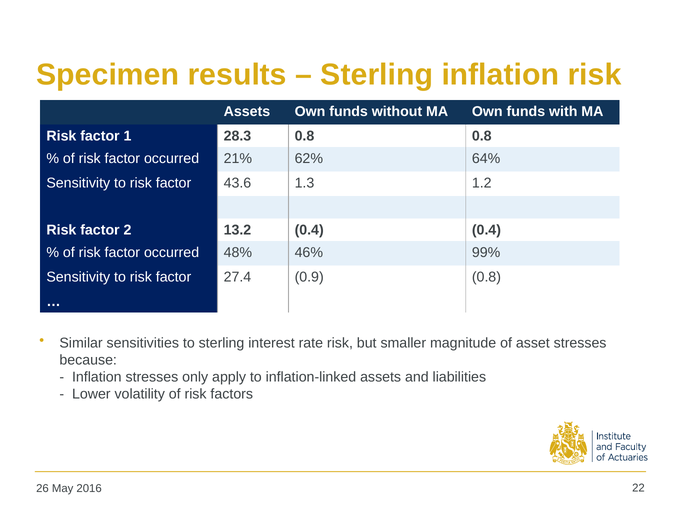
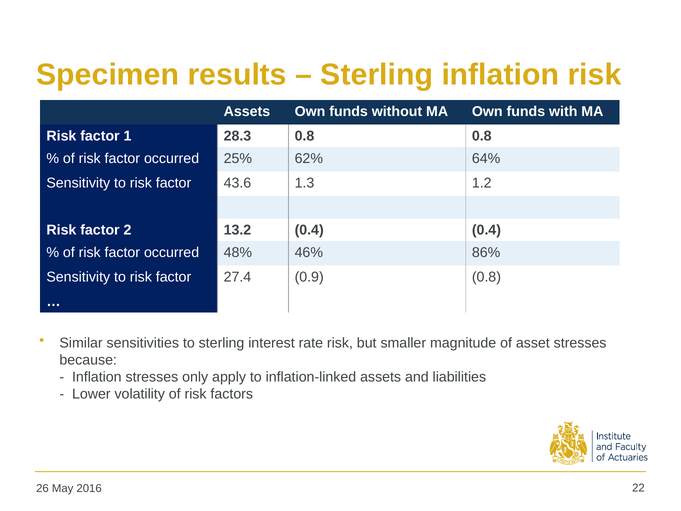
21%: 21% -> 25% (238, 158)
99%: 99% -> 86% (486, 253)
